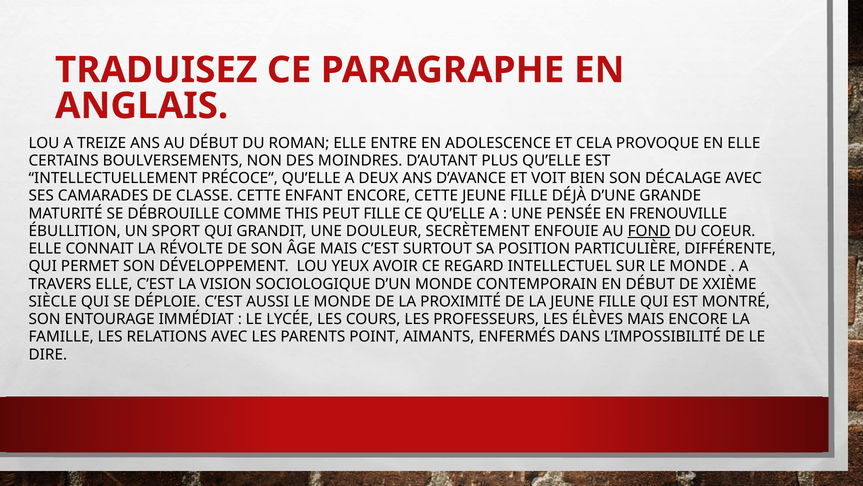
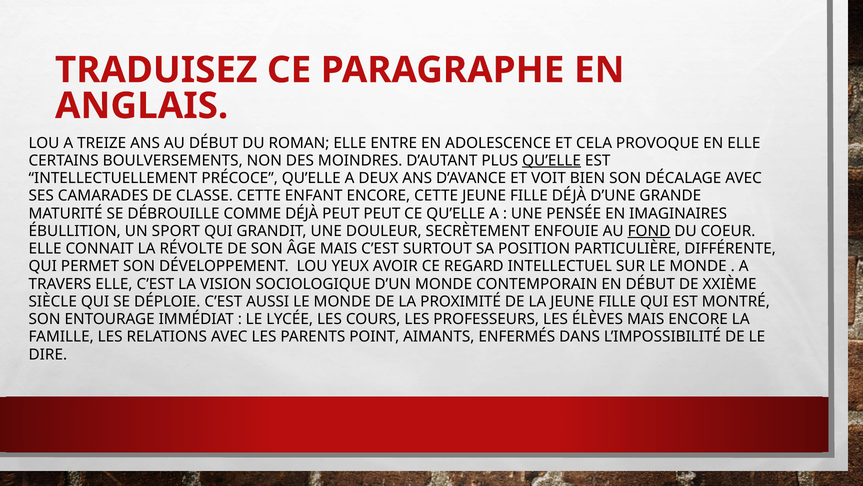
QU’ELLE underline: none -> present (552, 160)
COMME THIS: THIS -> DÉJÀ (302, 213)
PEUT FILLE: FILLE -> PEUT (382, 213)
FRENOUVILLE: FRENOUVILLE -> IMAGINAIRES (678, 213)
